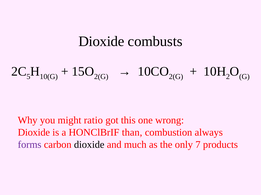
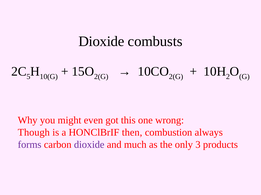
ratio: ratio -> even (93, 121)
Dioxide: Dioxide -> Though (34, 133)
than: than -> then (132, 133)
dioxide colour: black -> purple (89, 145)
7: 7 -> 3 (198, 145)
